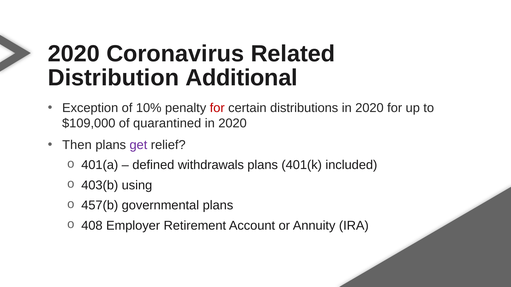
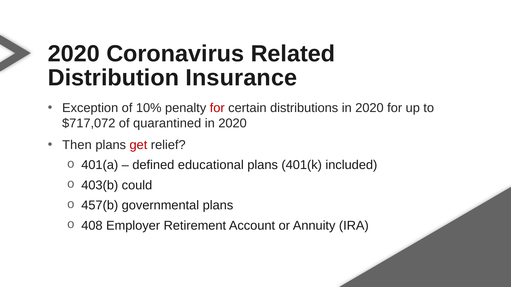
Additional: Additional -> Insurance (241, 78)
$109,000: $109,000 -> $717,072 (89, 124)
get colour: purple -> red (138, 145)
withdrawals: withdrawals -> educational (211, 165)
using: using -> could (137, 185)
